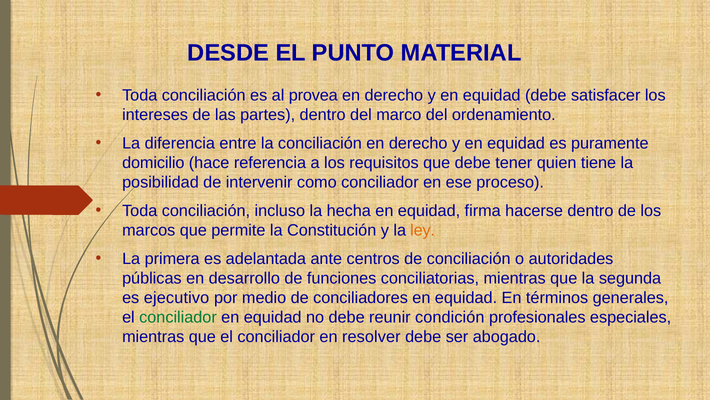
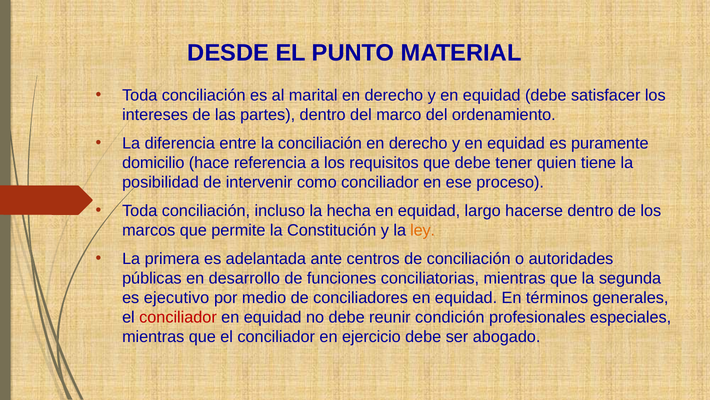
provea: provea -> marital (313, 95)
firma: firma -> largo (483, 211)
conciliador colour: green -> red (178, 317)
resolver: resolver -> ejercicio (371, 337)
